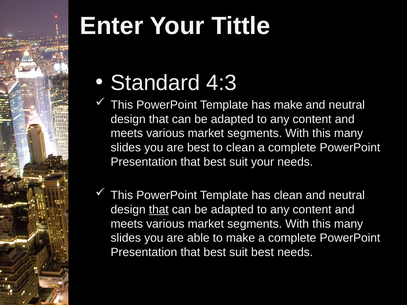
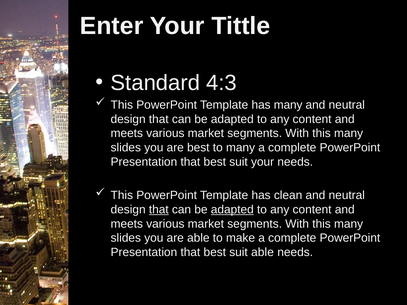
has make: make -> many (288, 105)
to clean: clean -> many (241, 148)
adapted underline: none -> present (232, 210)
suit best: best -> able (263, 252)
